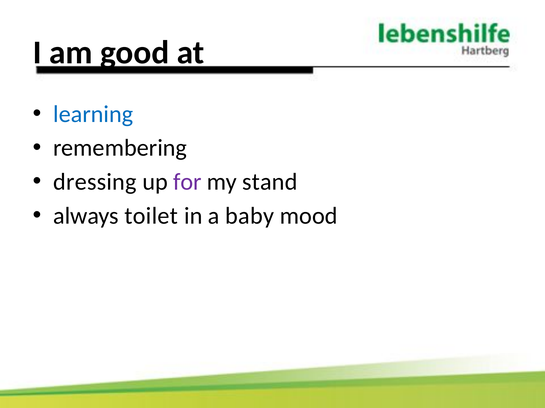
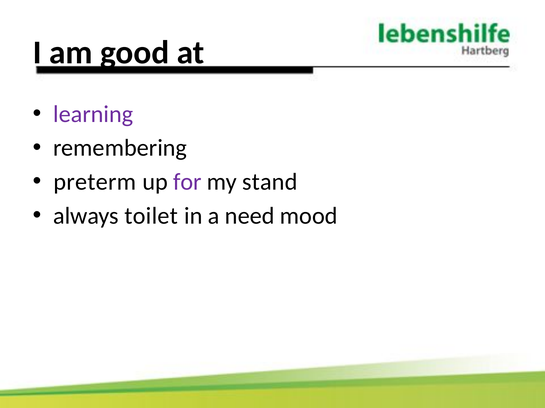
learning colour: blue -> purple (93, 114)
dressing: dressing -> preterm (95, 182)
baby: baby -> need (250, 216)
